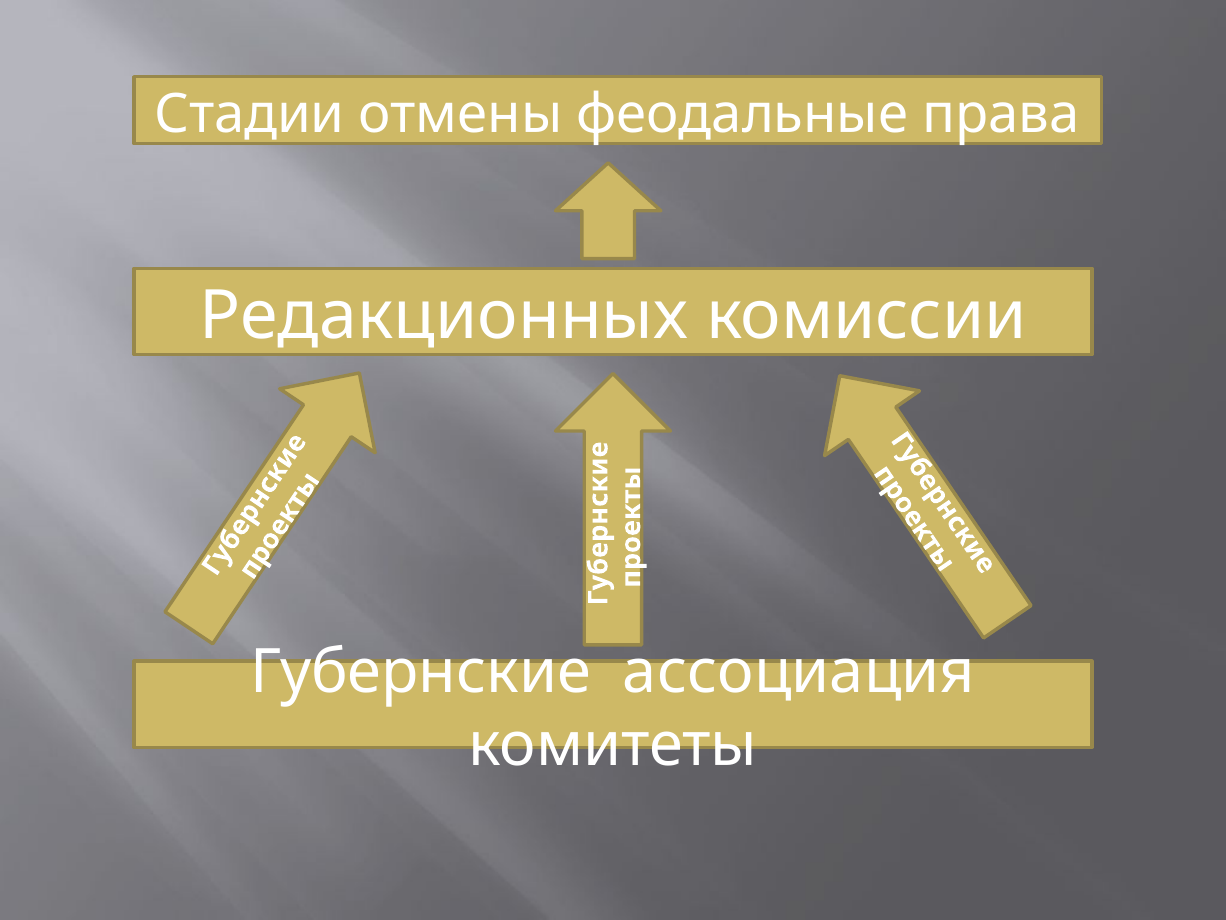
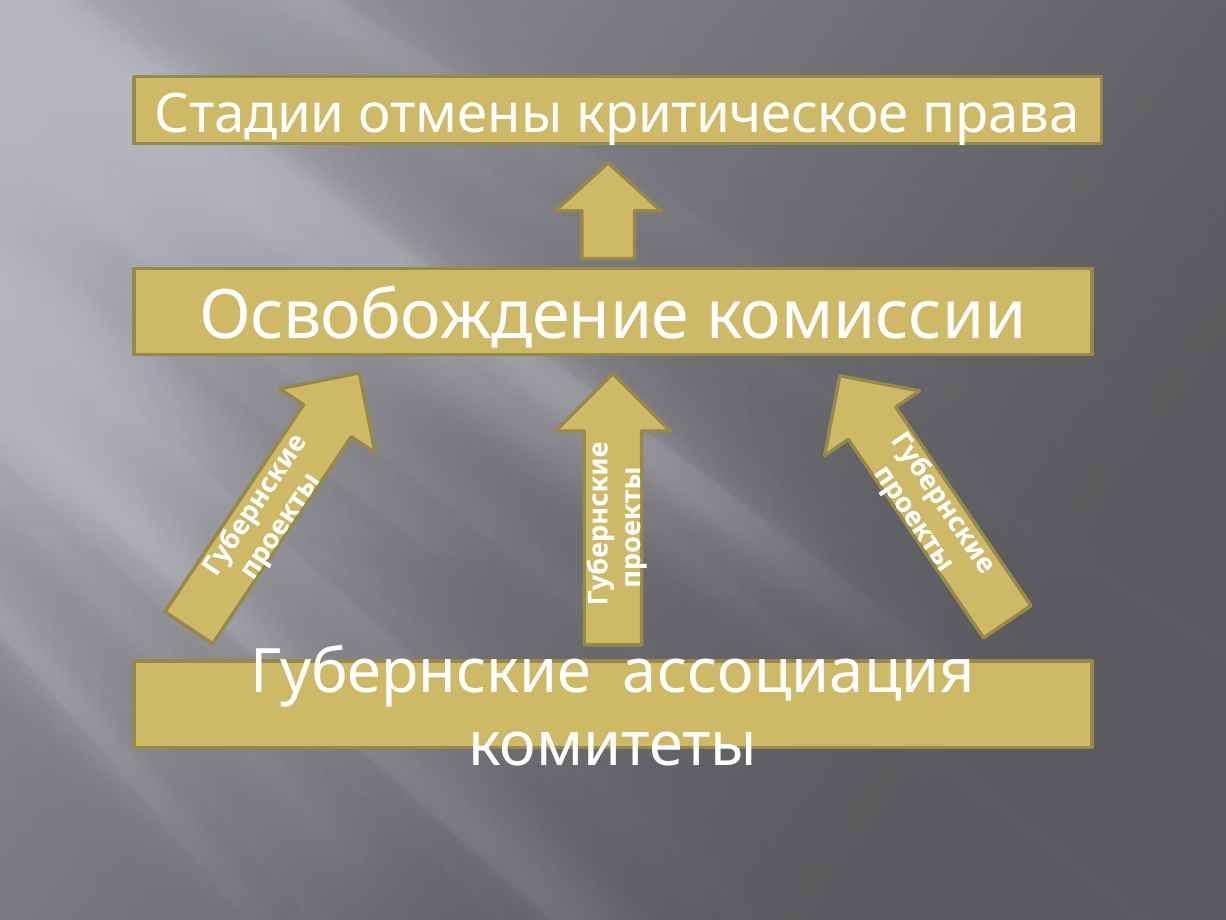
феодальные: феодальные -> критическое (743, 114)
Редакционных: Редакционных -> Освобождение (444, 316)
